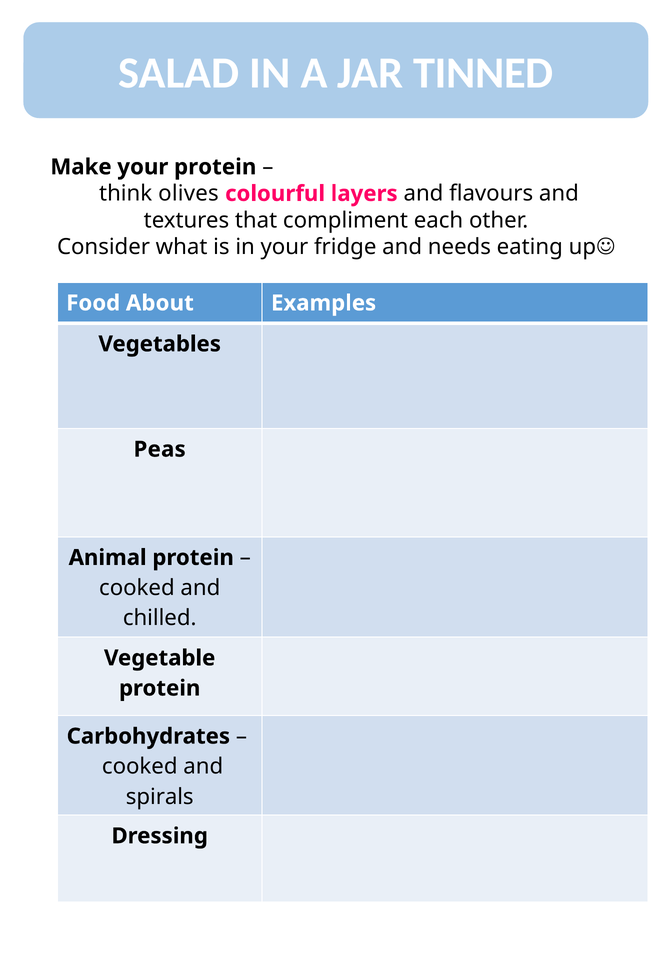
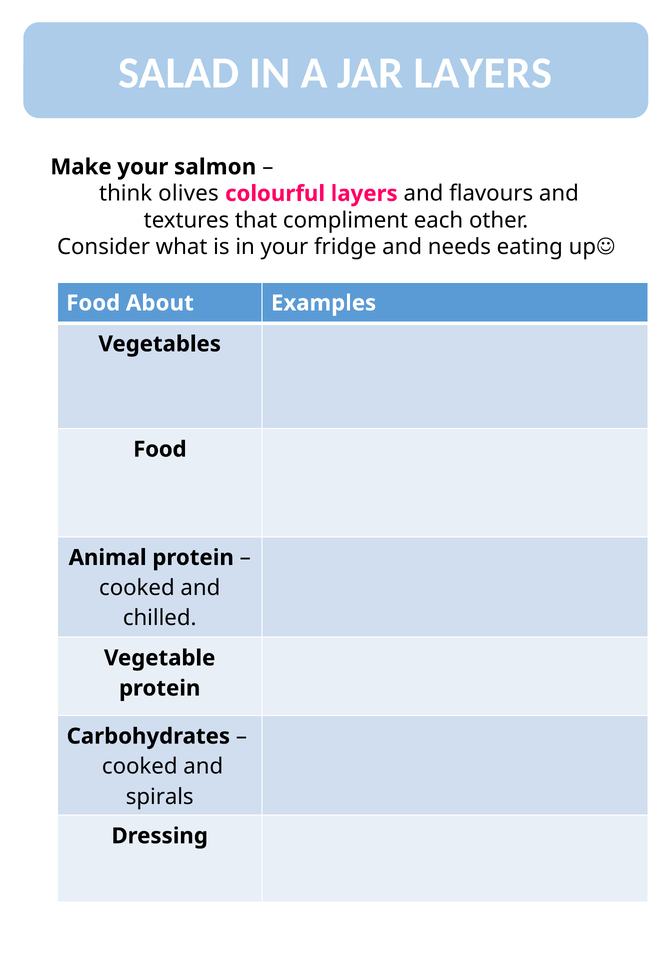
JAR TINNED: TINNED -> LAYERS (483, 73)
your protein: protein -> salmon (215, 167)
Peas: Peas -> Food (160, 450)
